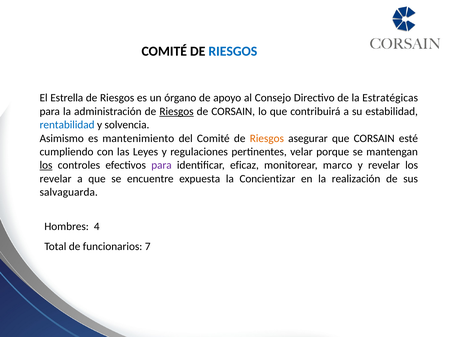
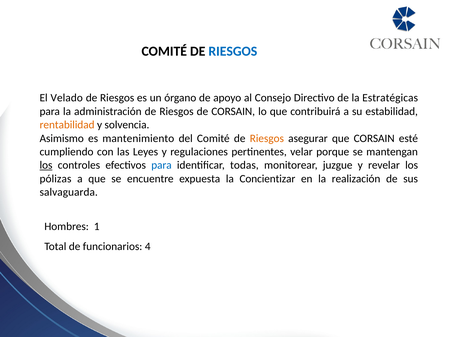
Estrella: Estrella -> Velado (67, 98)
Riesgos underline: present -> none (177, 111)
rentabilidad colour: blue -> orange (67, 125)
para colour: purple -> blue (161, 165)
eficaz: eficaz -> todas (244, 165)
marco: marco -> juzgue (338, 165)
revelar: revelar -> pólizas (55, 179)
4: 4 -> 1 (97, 226)
7: 7 -> 4 (148, 246)
